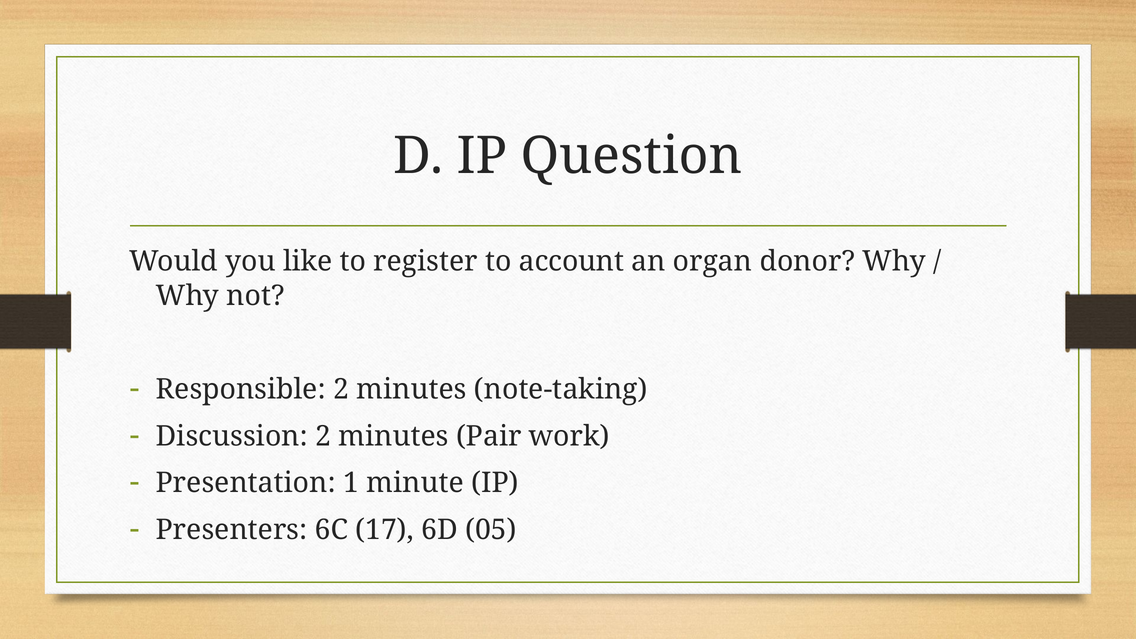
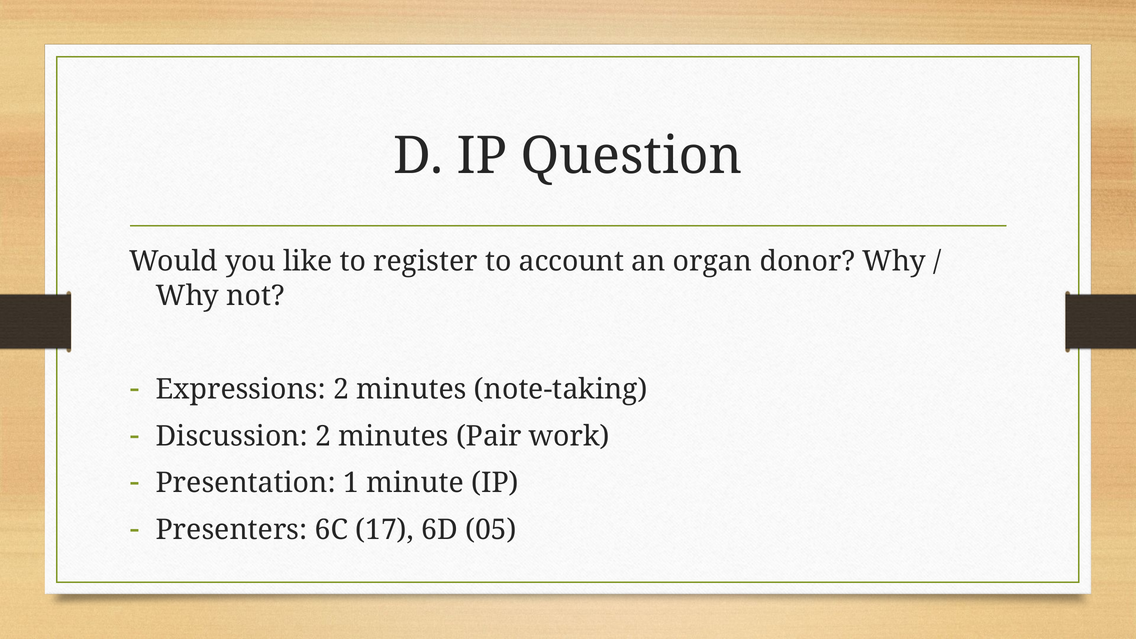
Responsible: Responsible -> Expressions (241, 389)
